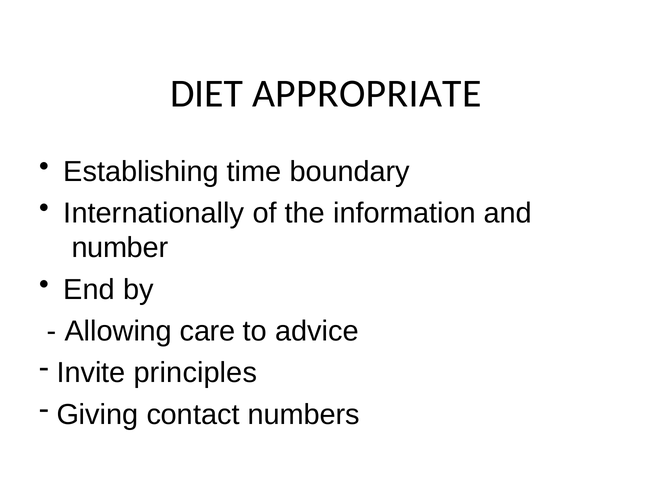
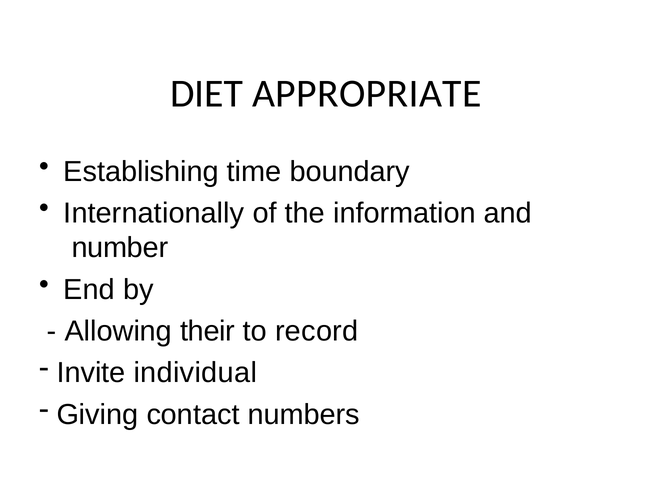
care: care -> their (208, 331)
advice: advice -> record (317, 331)
principles: principles -> individual (195, 373)
